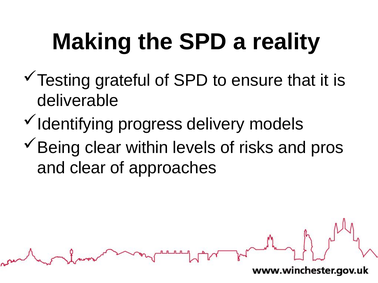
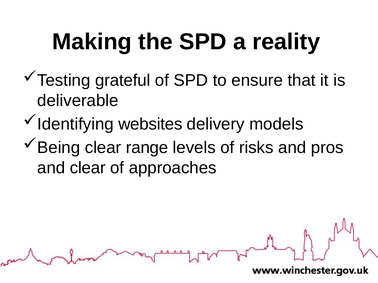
progress: progress -> websites (150, 124)
within: within -> range (147, 148)
